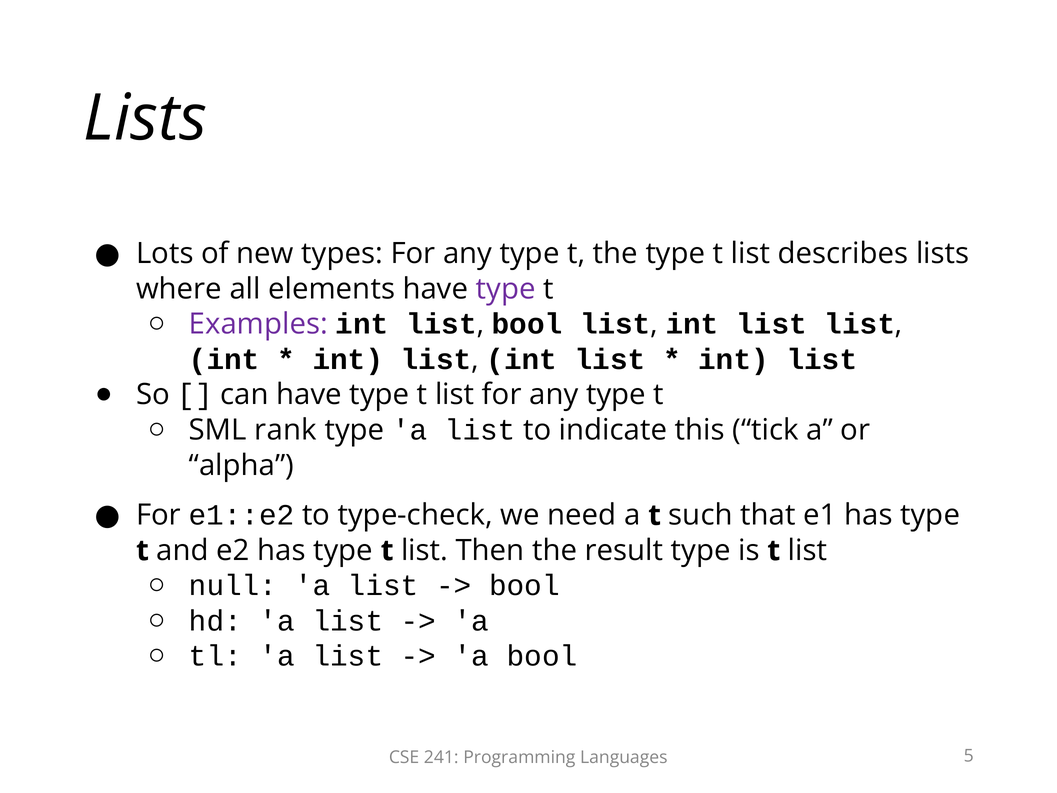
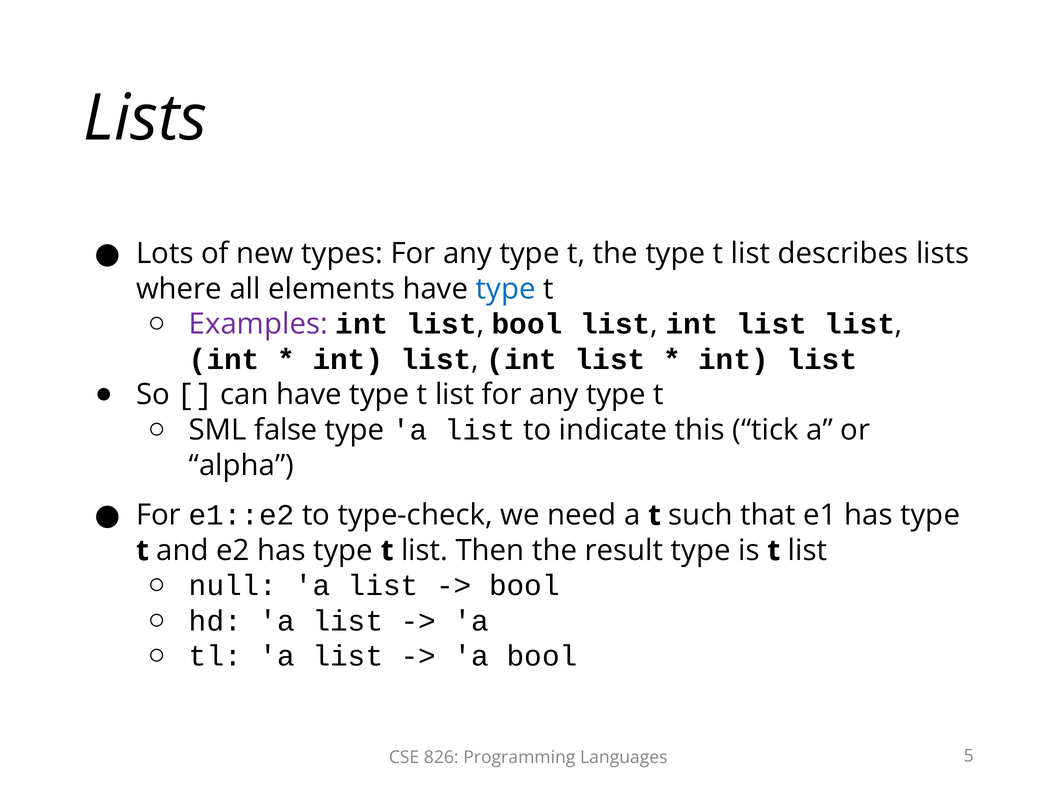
type colour: purple -> blue (506, 289)
rank: rank -> false (286, 430)
241: 241 -> 826 (441, 757)
